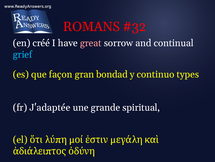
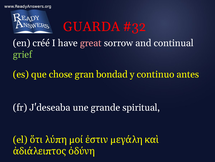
ROMANS: ROMANS -> GUARDA (91, 27)
grief colour: light blue -> light green (23, 54)
façon: façon -> chose (61, 74)
types: types -> antes (188, 74)
J'adaptée: J'adaptée -> J'deseaba (50, 107)
